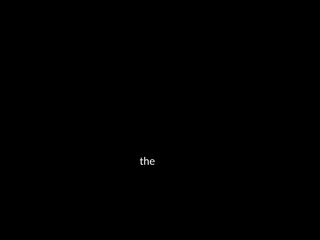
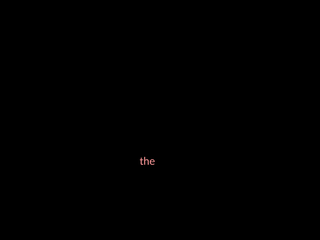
the colour: white -> pink (147, 161)
